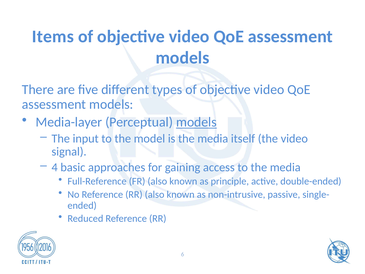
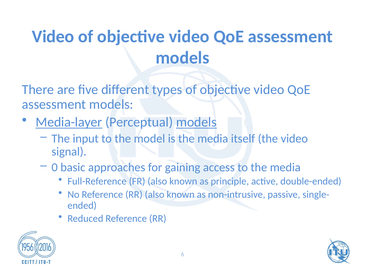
Items: Items -> Video (53, 36)
Media-layer underline: none -> present (69, 122)
4: 4 -> 0 (55, 167)
